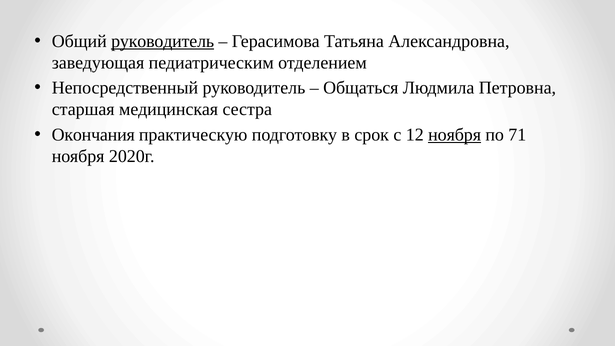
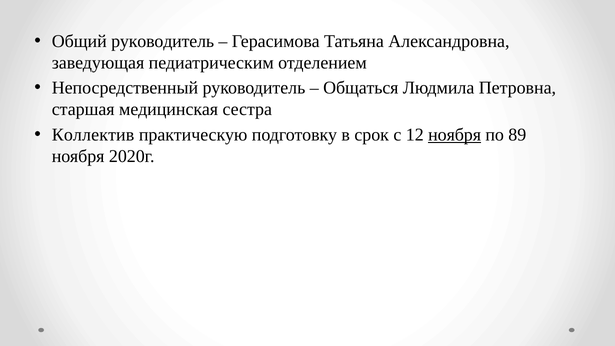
руководитель underline: present -> none (163, 41)
Окончания: Окончания -> Коллектив (93, 135)
71: 71 -> 89 (517, 135)
